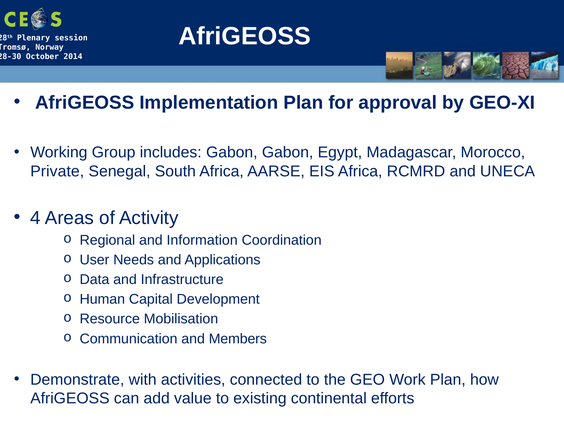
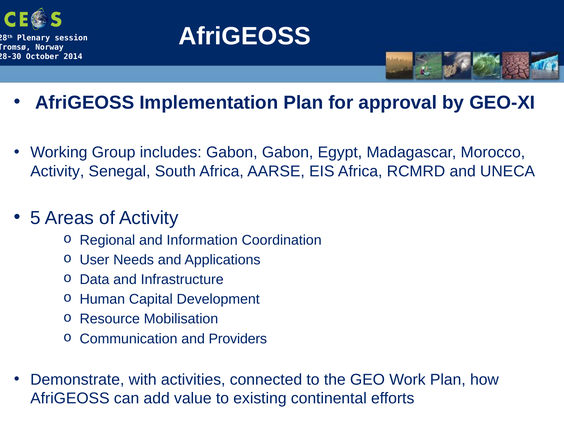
Private: Private -> Activity (57, 171)
4: 4 -> 5 (35, 218)
Members: Members -> Providers (238, 339)
